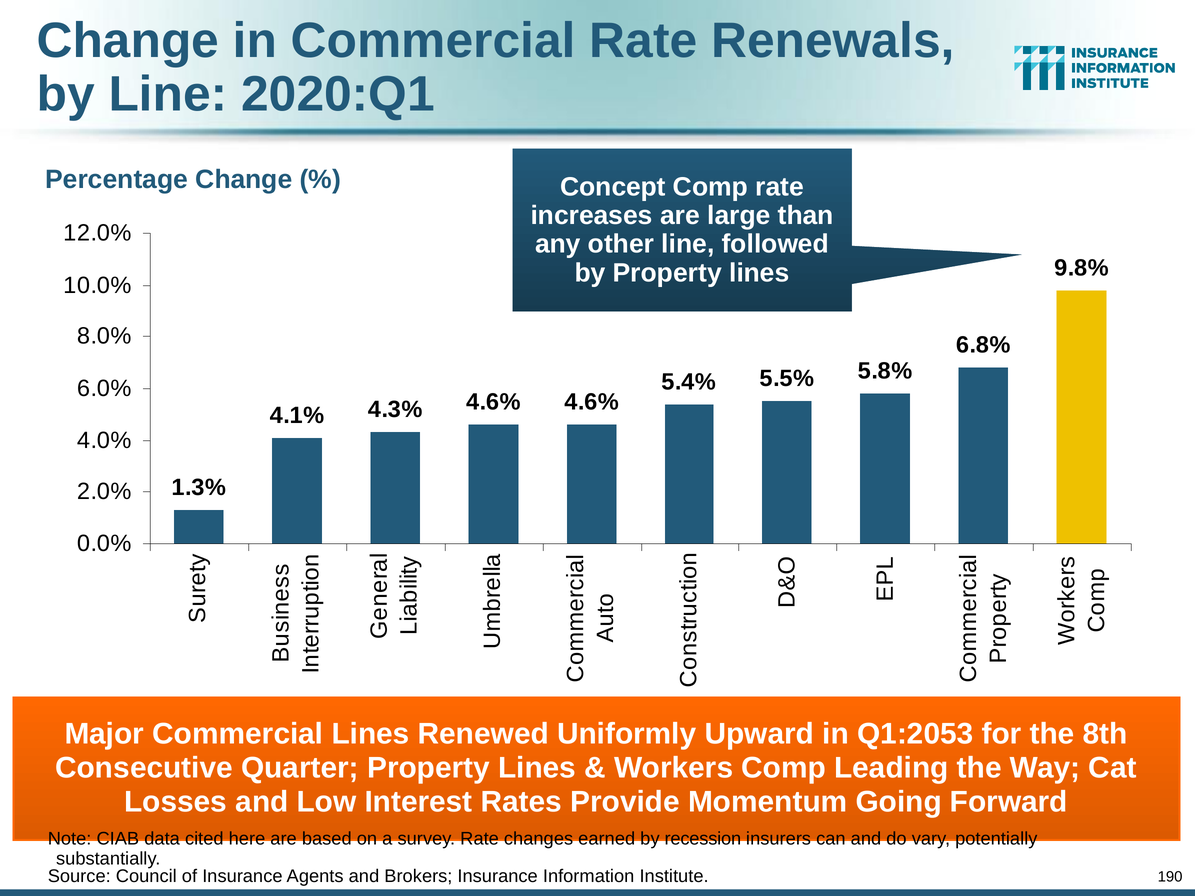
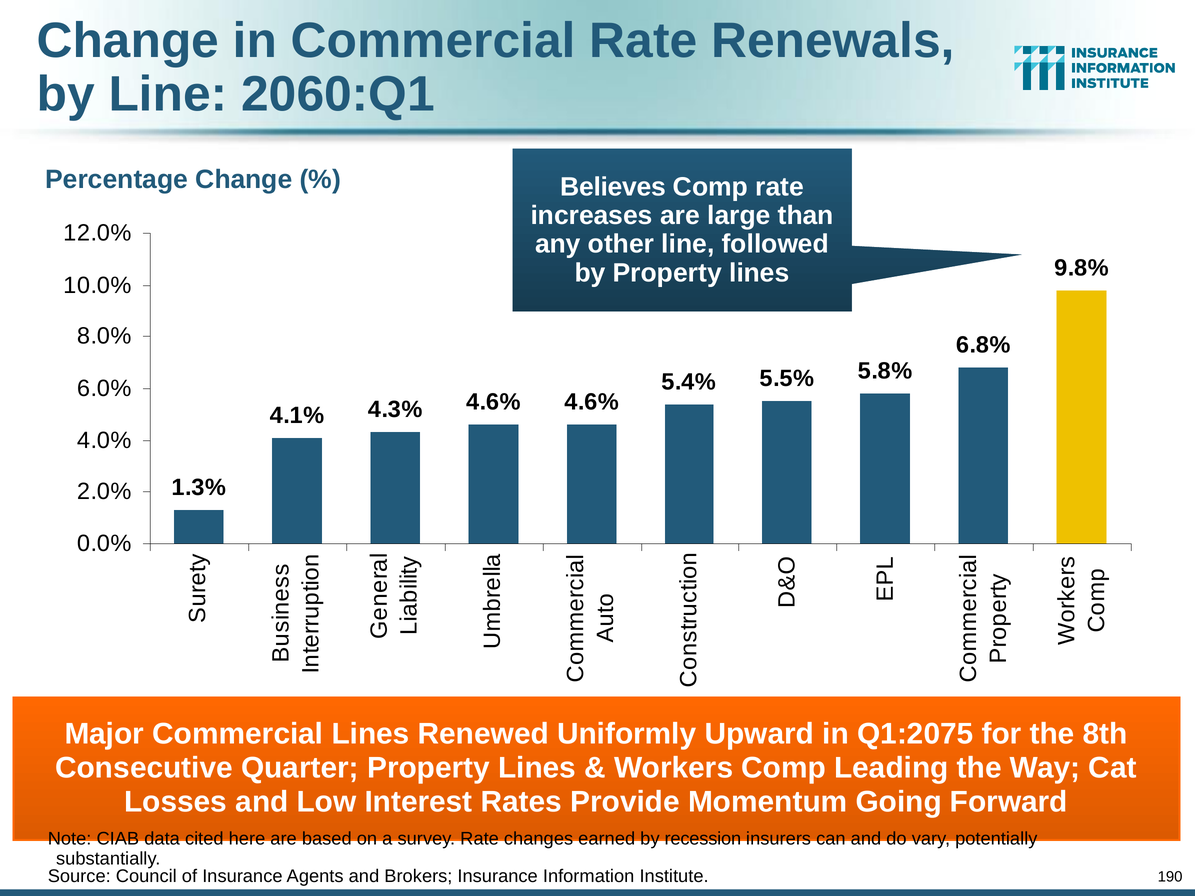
2020:Q1: 2020:Q1 -> 2060:Q1 (338, 95)
Concept: Concept -> Believes (613, 187)
Q1:2053: Q1:2053 -> Q1:2075 (915, 734)
